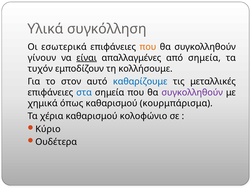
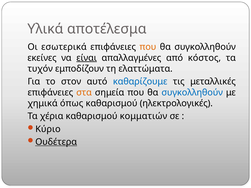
συγκόλληση: συγκόλληση -> αποτέλεσμα (107, 29)
γίνουν: γίνουν -> εκείνες (42, 58)
από σημεία: σημεία -> κόστος (204, 58)
κολλήσουμε: κολλήσουμε -> ελαττώματα (146, 69)
στα colour: blue -> orange (84, 93)
συγκολληθούν colour: purple -> blue (192, 93)
κουρμπάρισμα: κουρμπάρισμα -> ηλεκτρολογικές (176, 103)
κολοφώνιο: κολοφώνιο -> κομματιών (144, 116)
Ουδέτερα underline: none -> present (56, 142)
